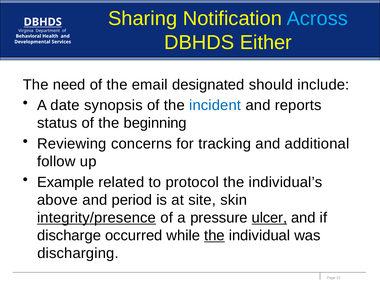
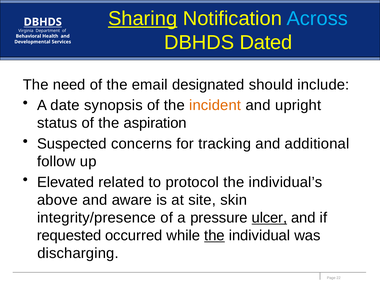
Sharing underline: none -> present (143, 18)
Either: Either -> Dated (266, 43)
incident colour: blue -> orange (215, 105)
reports: reports -> upright (298, 105)
beginning: beginning -> aspiration (155, 123)
Reviewing: Reviewing -> Suspected (72, 144)
Example: Example -> Elevated (66, 182)
period: period -> aware (132, 200)
integrity/presence underline: present -> none (97, 218)
discharge: discharge -> requested (69, 235)
